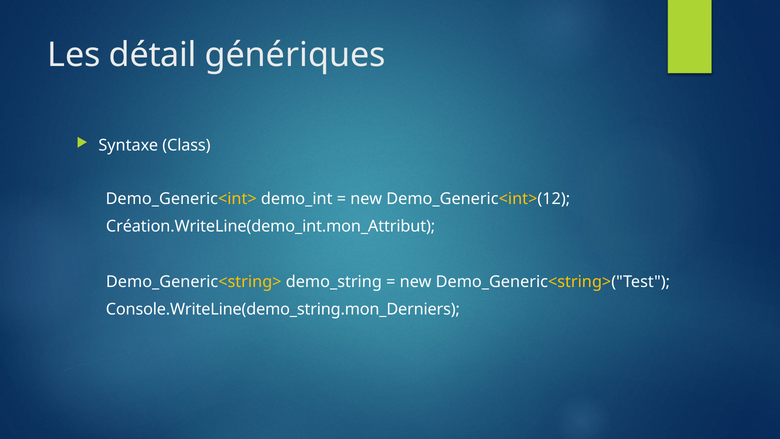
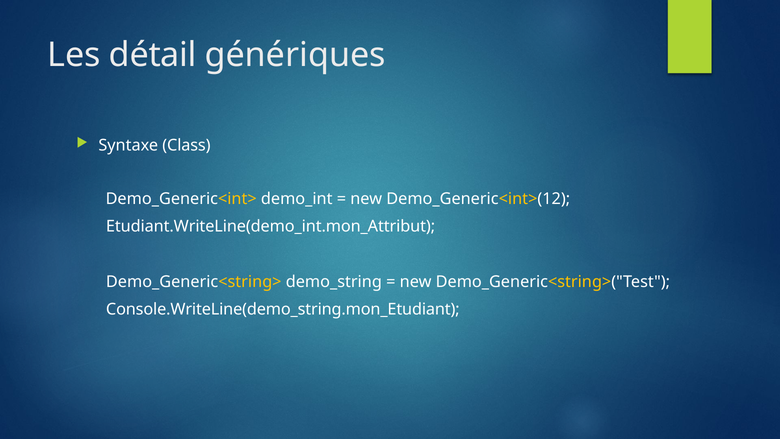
Création.WriteLine(demo_int.mon_Attribut: Création.WriteLine(demo_int.mon_Attribut -> Etudiant.WriteLine(demo_int.mon_Attribut (271, 226)
Console.WriteLine(demo_string.mon_Derniers: Console.WriteLine(demo_string.mon_Derniers -> Console.WriteLine(demo_string.mon_Etudiant (283, 309)
